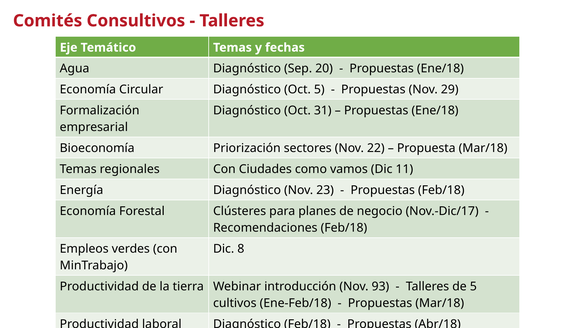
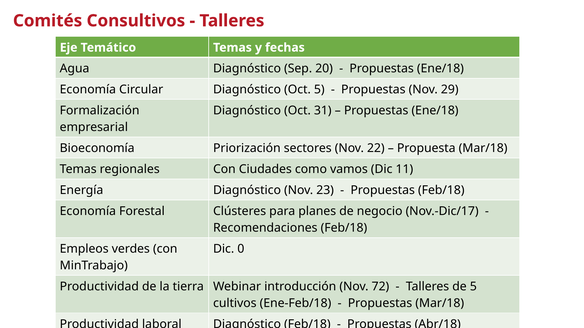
8: 8 -> 0 (241, 249)
93: 93 -> 72 (380, 287)
